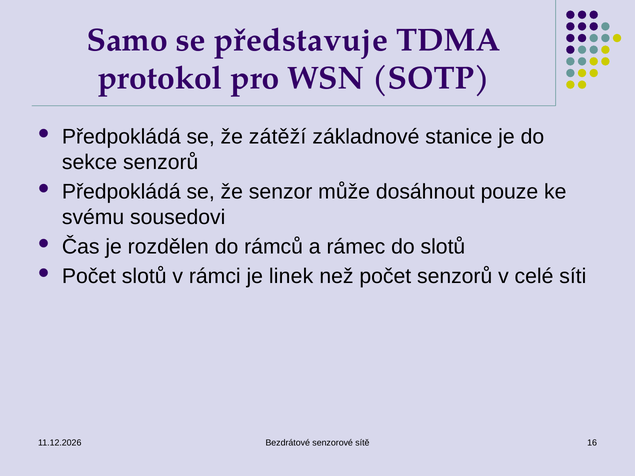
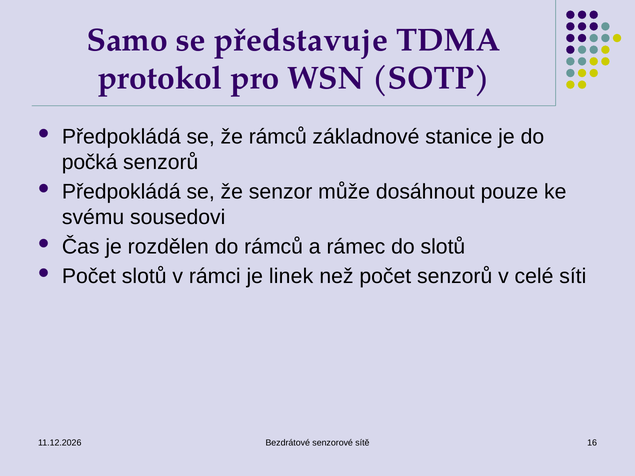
že zátěží: zátěží -> rámců (278, 137)
sekce: sekce -> počká (90, 162)
